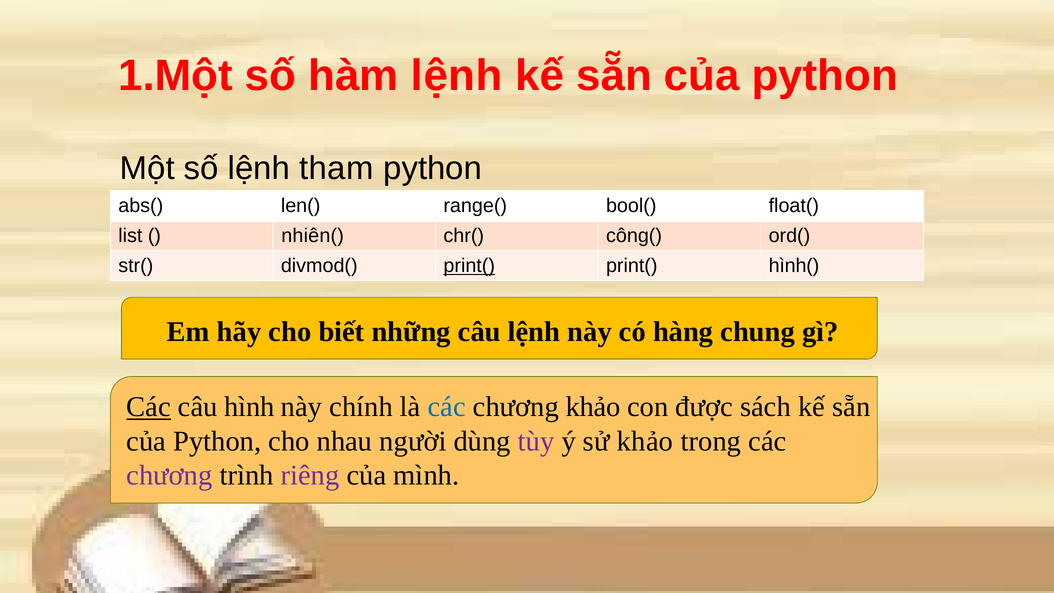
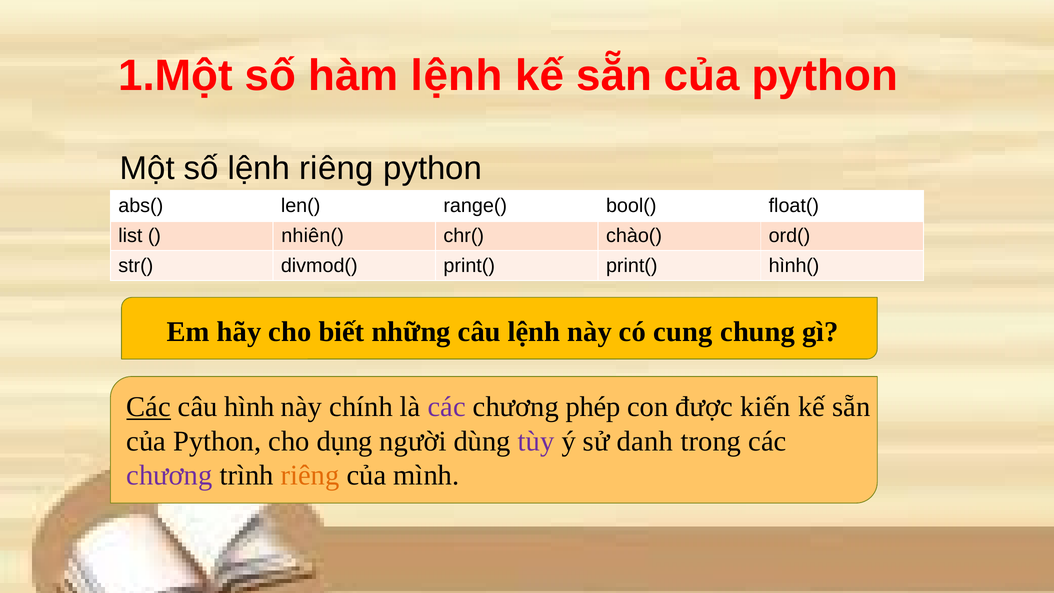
lệnh tham: tham -> riêng (336, 168)
công(: công( -> chào( (634, 236)
print( underline: present -> none (469, 266)
hàng: hàng -> cung (683, 332)
các colour: blue -> purple (447, 407)
chương khảo: khảo -> phép (593, 407)
sách: sách -> kiến (765, 407)
nhau: nhau -> dụng (345, 441)
sử khảo: khảo -> danh (645, 441)
riêng colour: purple -> orange (310, 475)
